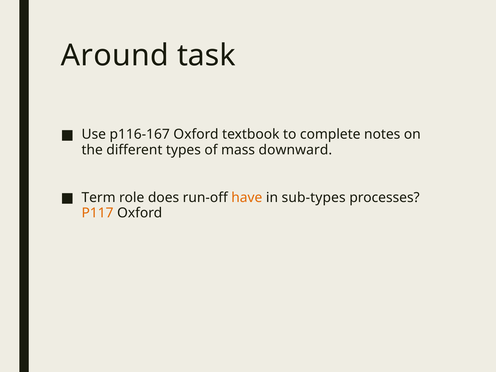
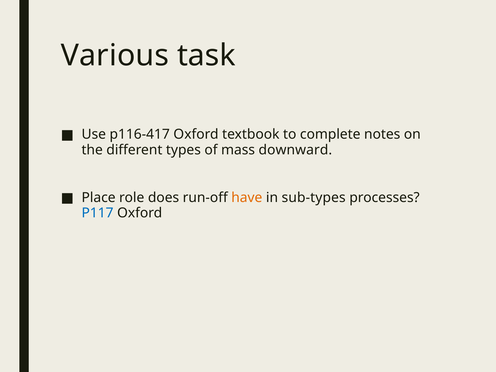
Around: Around -> Various (115, 56)
p116-167: p116-167 -> p116-417 (140, 134)
Term: Term -> Place (99, 198)
P117 colour: orange -> blue (98, 213)
